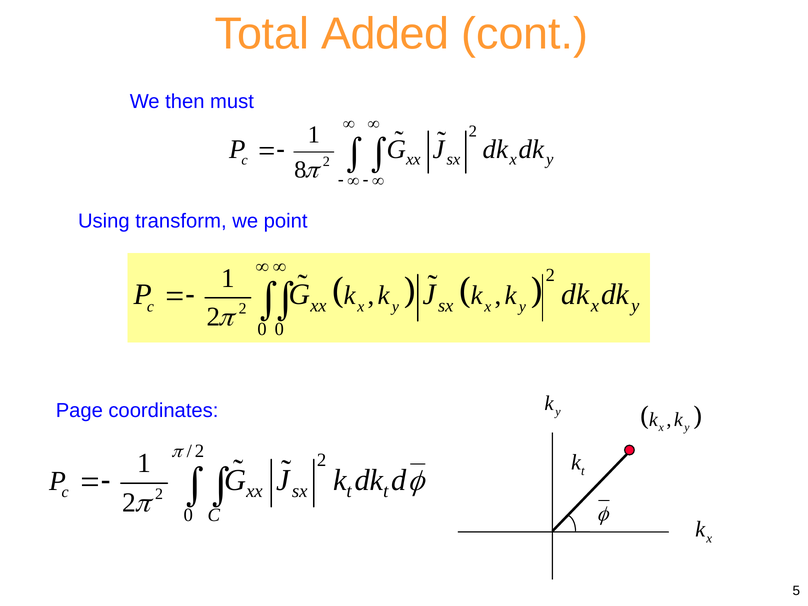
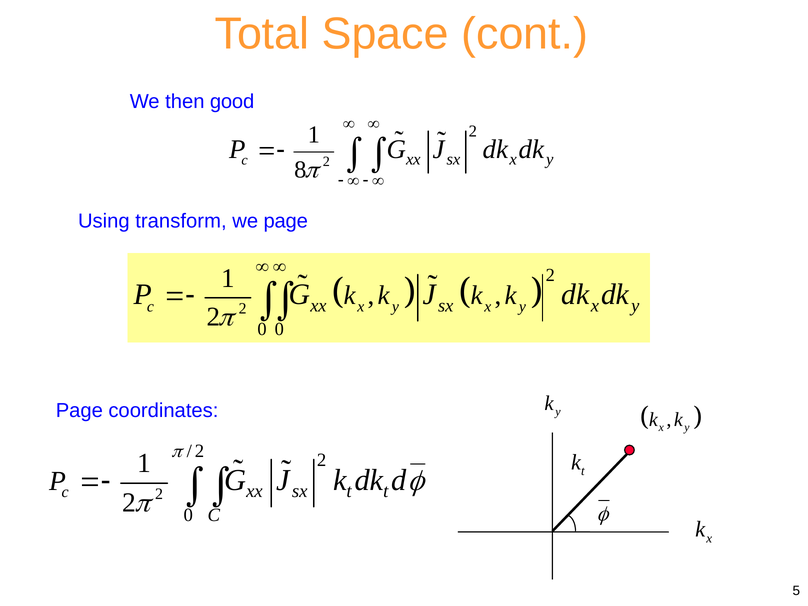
Added: Added -> Space (385, 34)
must: must -> good (232, 102)
we point: point -> page (286, 221)
